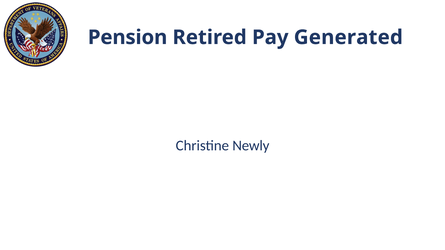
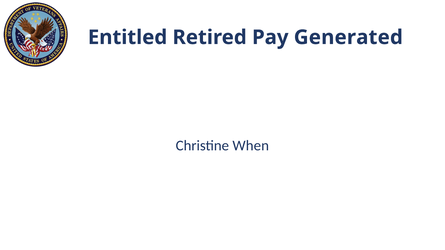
Pension: Pension -> Entitled (128, 37)
Newly: Newly -> When (251, 146)
